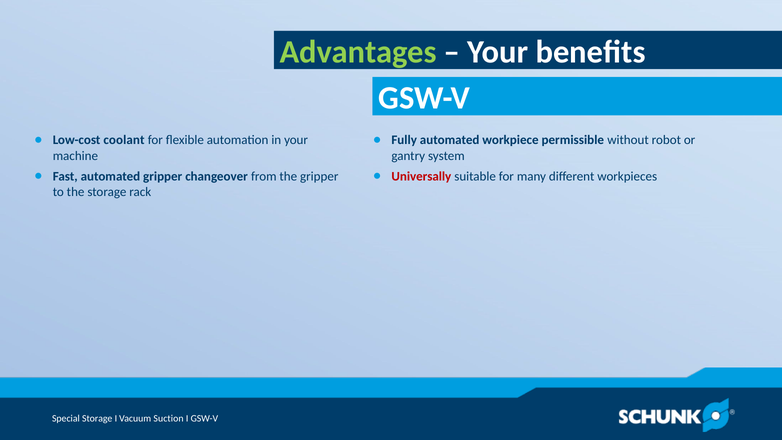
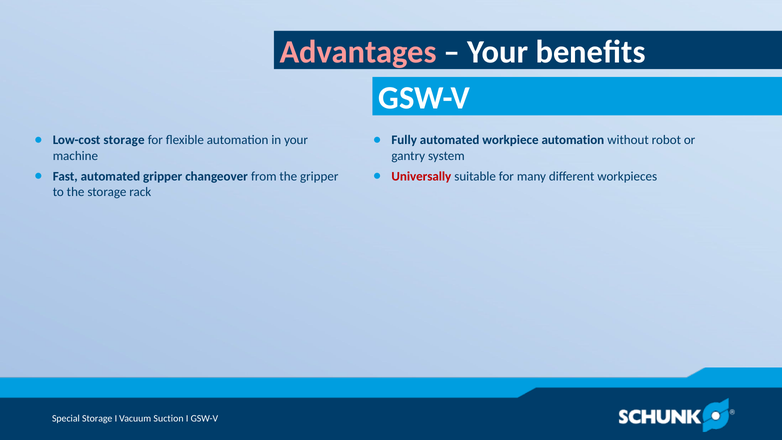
Advantages colour: light green -> pink (358, 52)
Low-cost coolant: coolant -> storage (124, 140)
workpiece permissible: permissible -> automation (573, 140)
